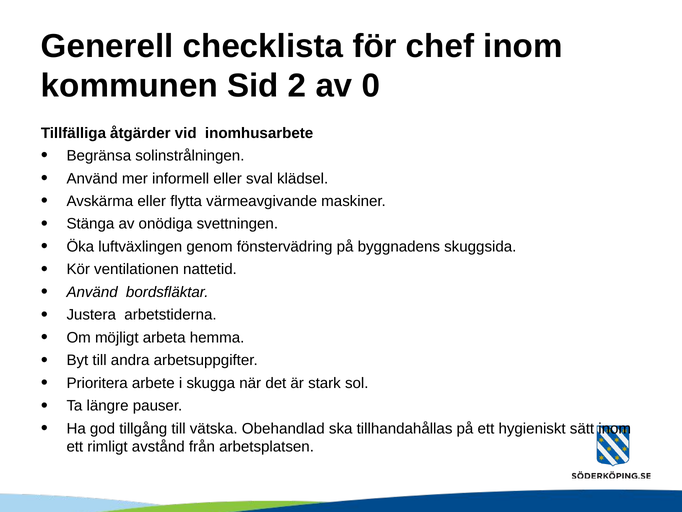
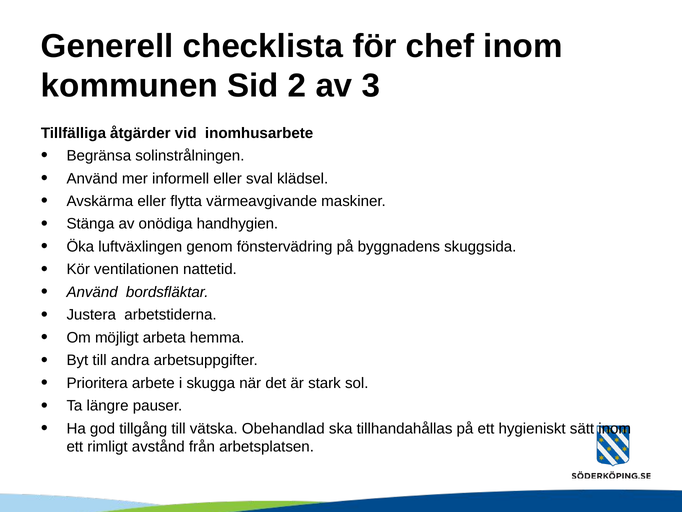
0: 0 -> 3 (371, 86)
svettningen: svettningen -> handhygien (237, 224)
